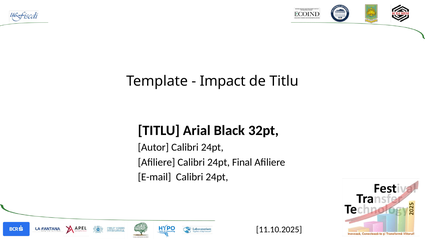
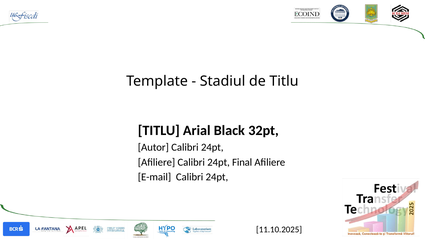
Impact: Impact -> Stadiul (223, 81)
